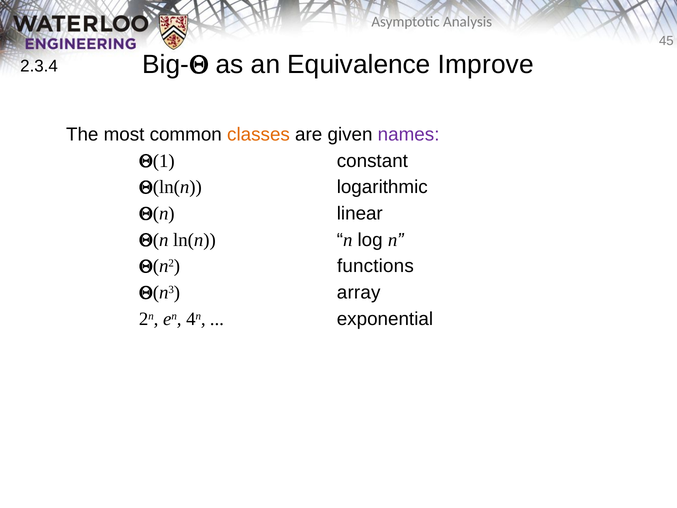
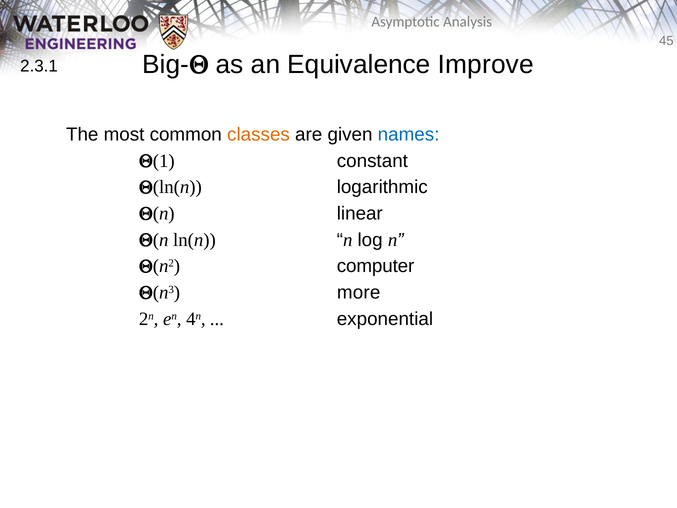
2.3.4: 2.3.4 -> 2.3.1 (39, 66)
names colour: purple -> blue (409, 134)
functions: functions -> computer (376, 266)
array: array -> more (359, 292)
